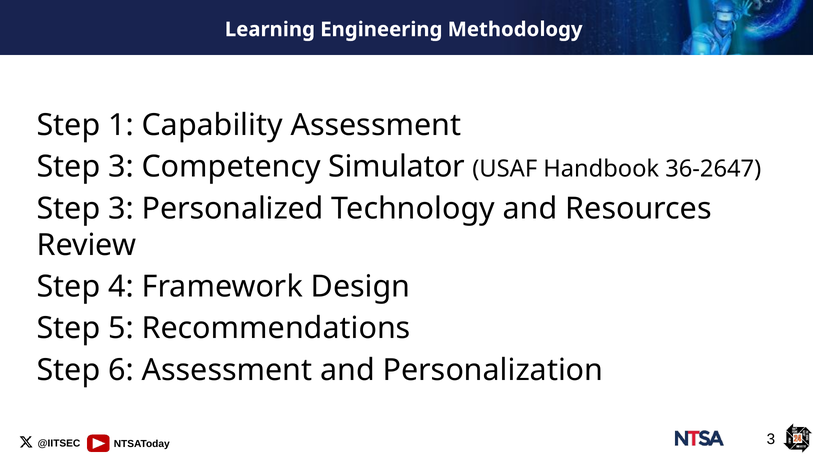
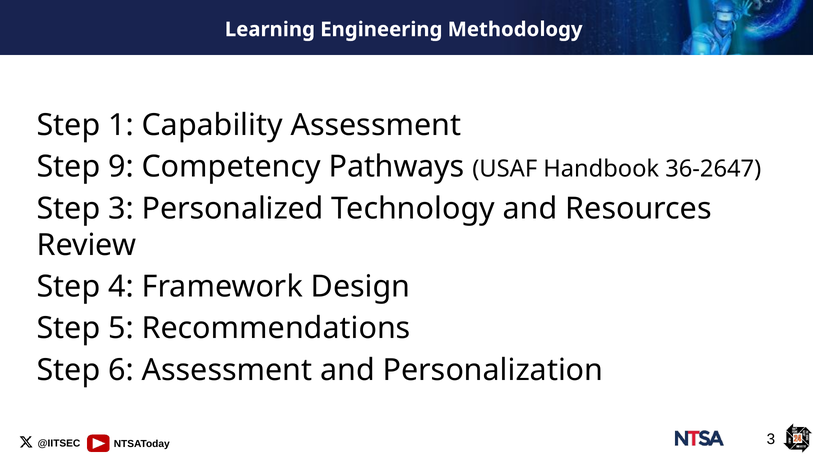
3: 3 -> 9 (121, 167)
Simulator: Simulator -> Pathways (397, 167)
